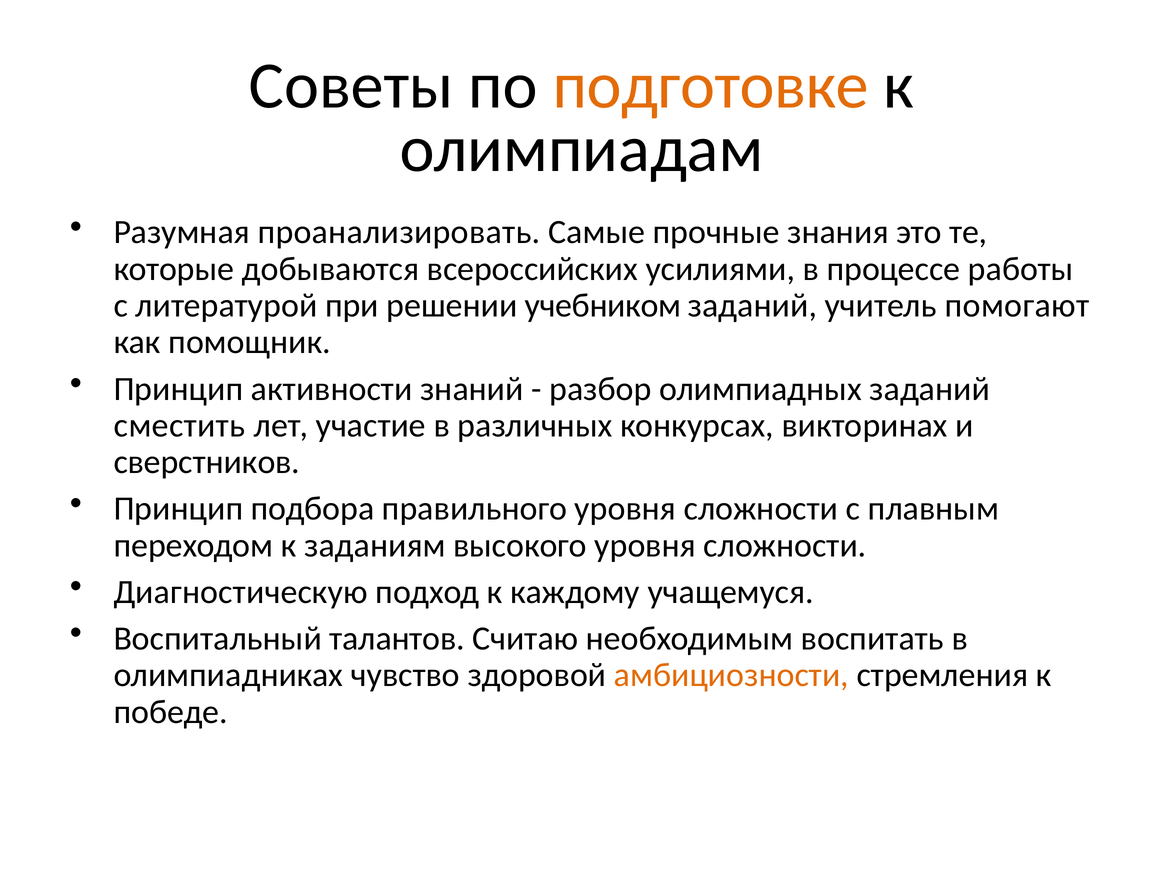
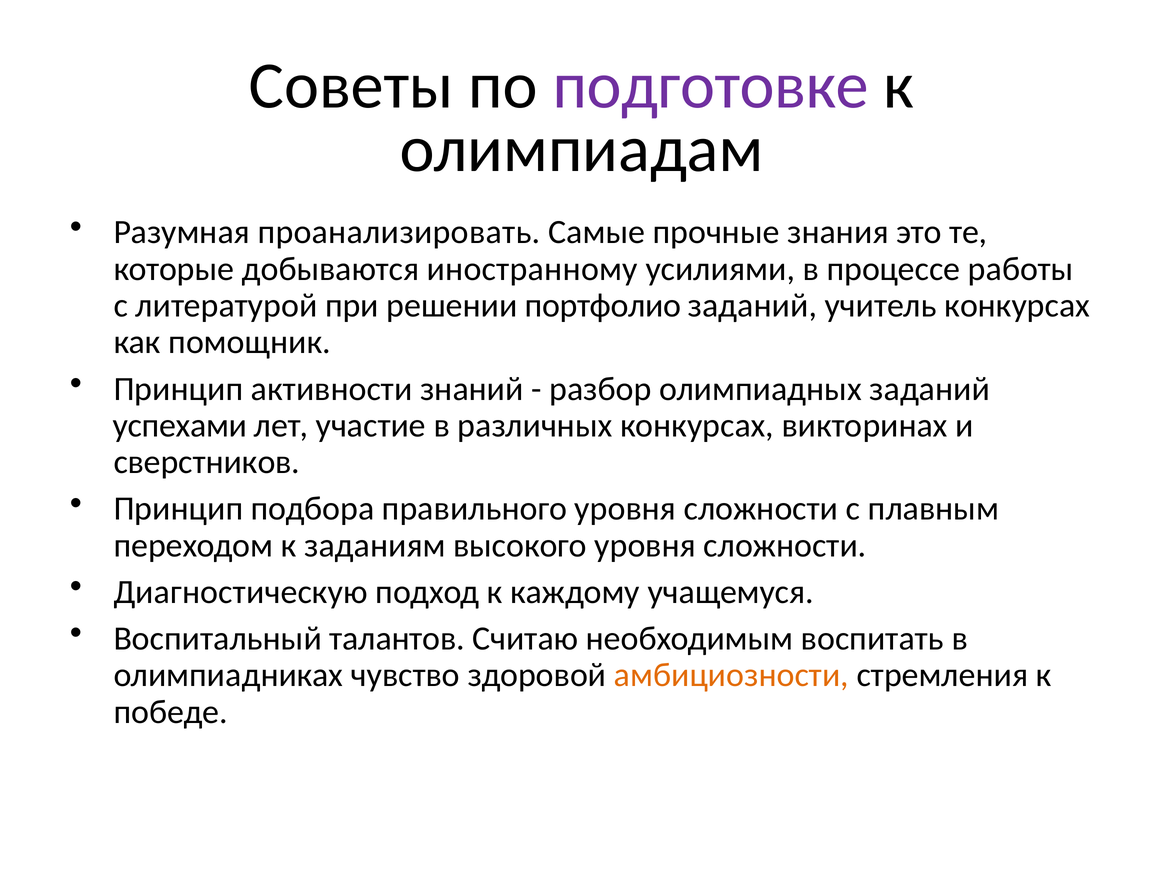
подготовке colour: orange -> purple (711, 86)
всероссийских: всероссийских -> иностранному (532, 269)
учебником: учебником -> портфолио (603, 306)
учитель помогают: помогают -> конкурсах (1017, 306)
сместить: сместить -> успехами (180, 425)
